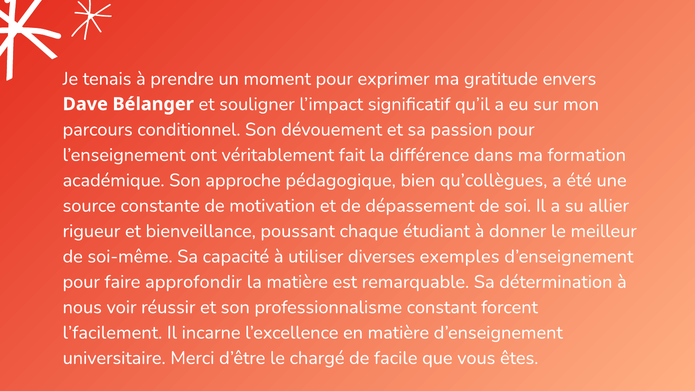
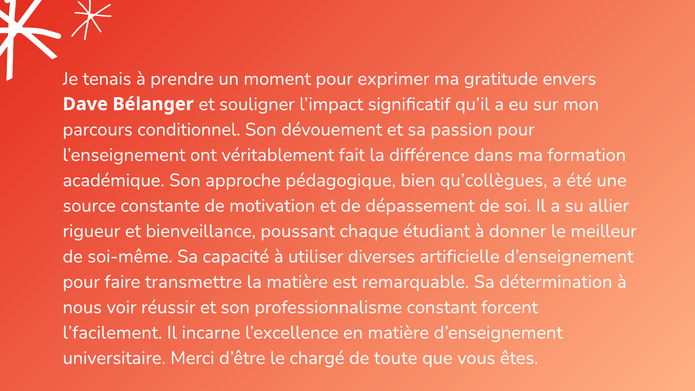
exemples: exemples -> artificielle (460, 256)
approfondir: approfondir -> transmettre (194, 282)
facile: facile -> toute (396, 358)
